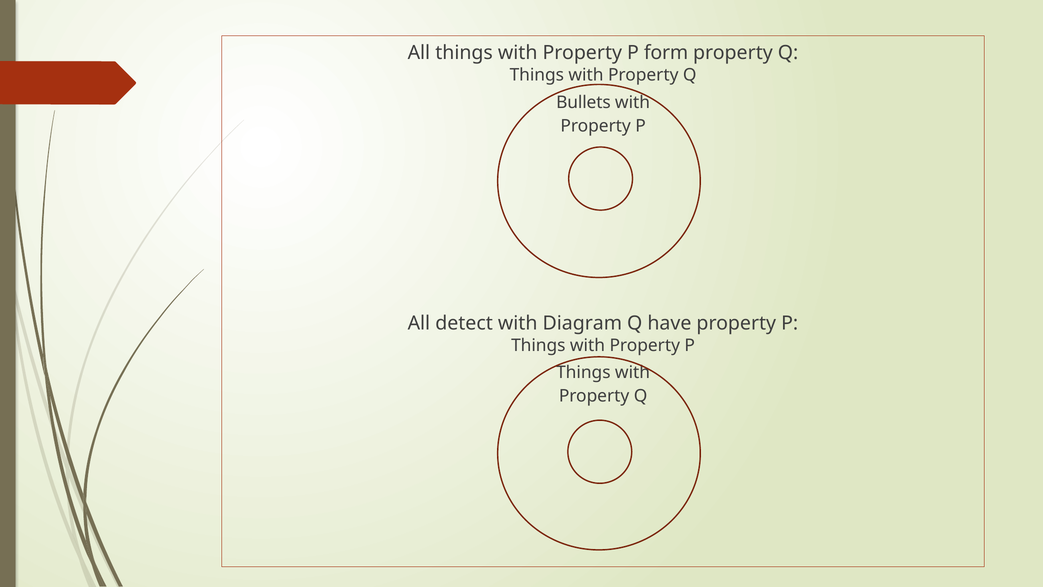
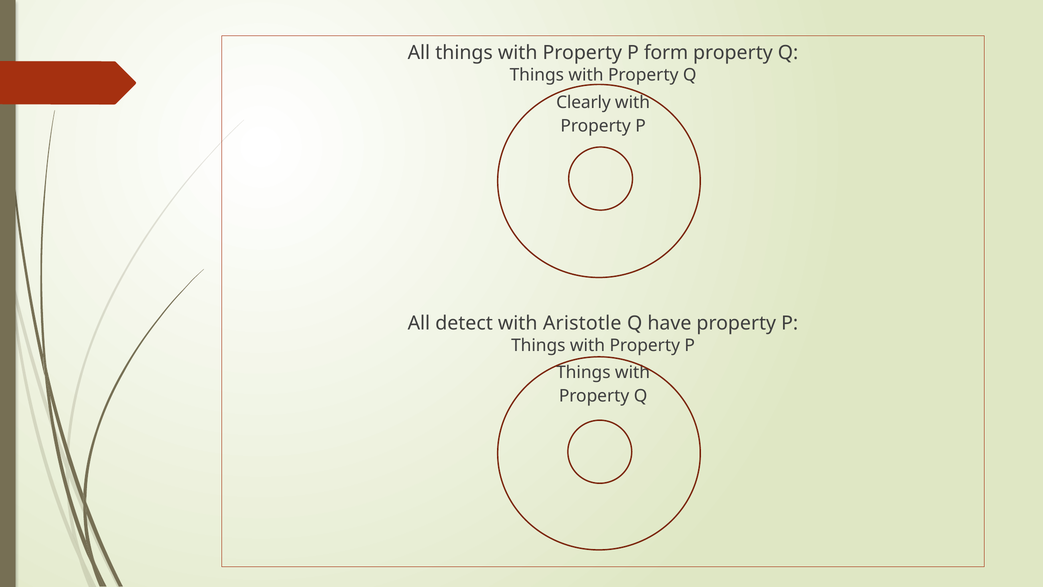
Bullets: Bullets -> Clearly (583, 102)
Diagram: Diagram -> Aristotle (582, 323)
